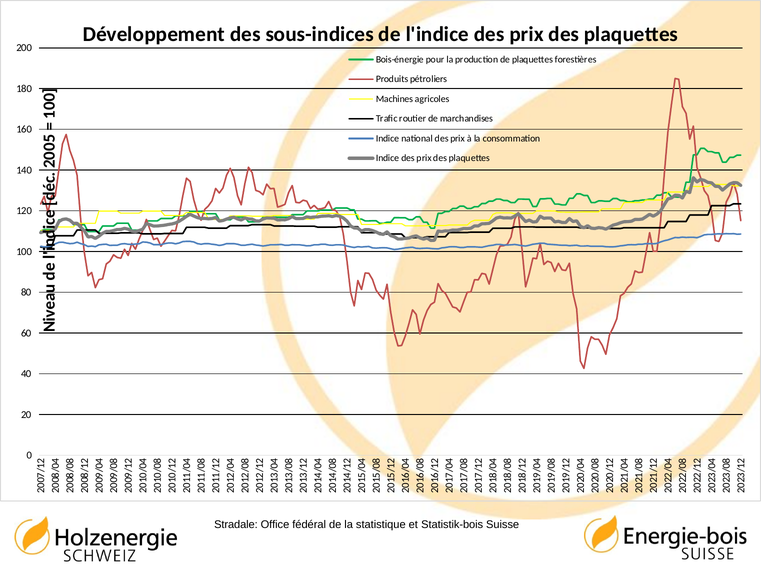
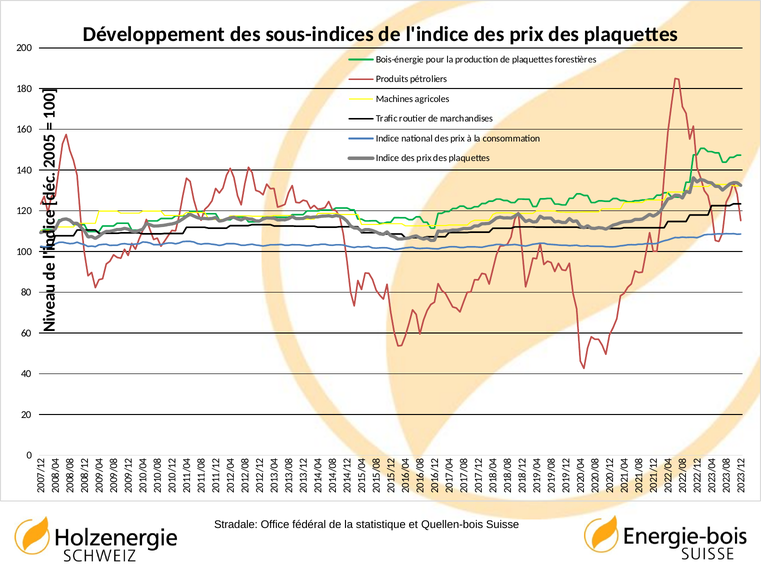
Statistik-bois: Statistik-bois -> Quellen-bois (452, 524)
